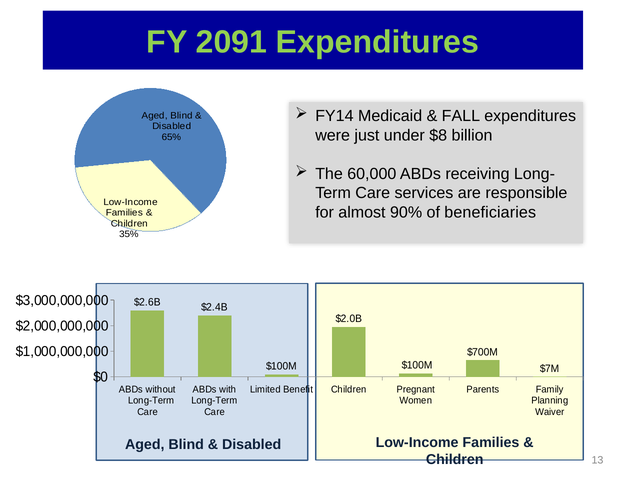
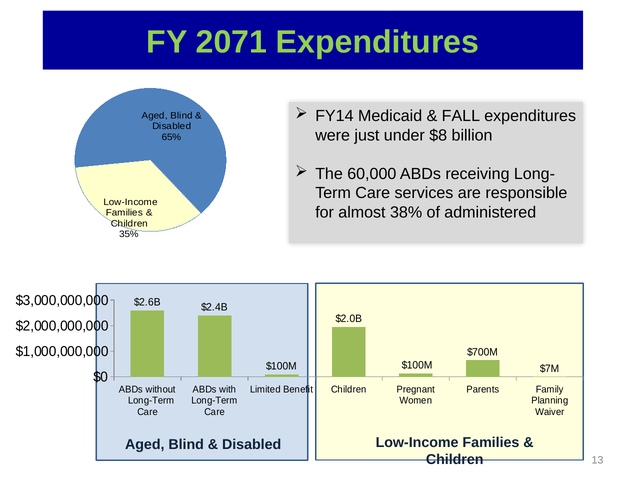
2091: 2091 -> 2071 (231, 42)
90%: 90% -> 38% (406, 212)
beneficiaries: beneficiaries -> administered (490, 212)
